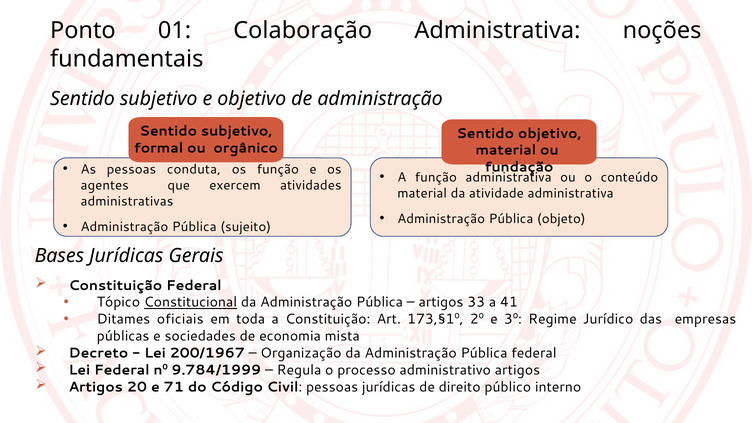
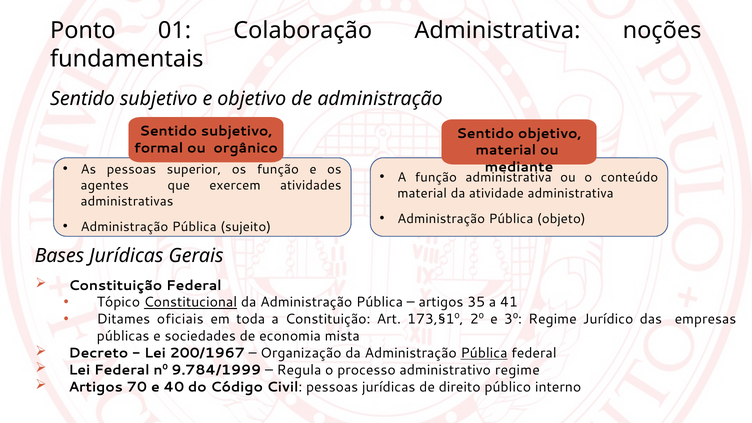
fundação: fundação -> mediante (519, 167)
conduta: conduta -> superior (194, 169)
33: 33 -> 35 (476, 302)
Pública underline: none -> present (484, 353)
administrativo artigos: artigos -> regime (517, 370)
20: 20 -> 70 (137, 387)
71: 71 -> 40 (174, 387)
